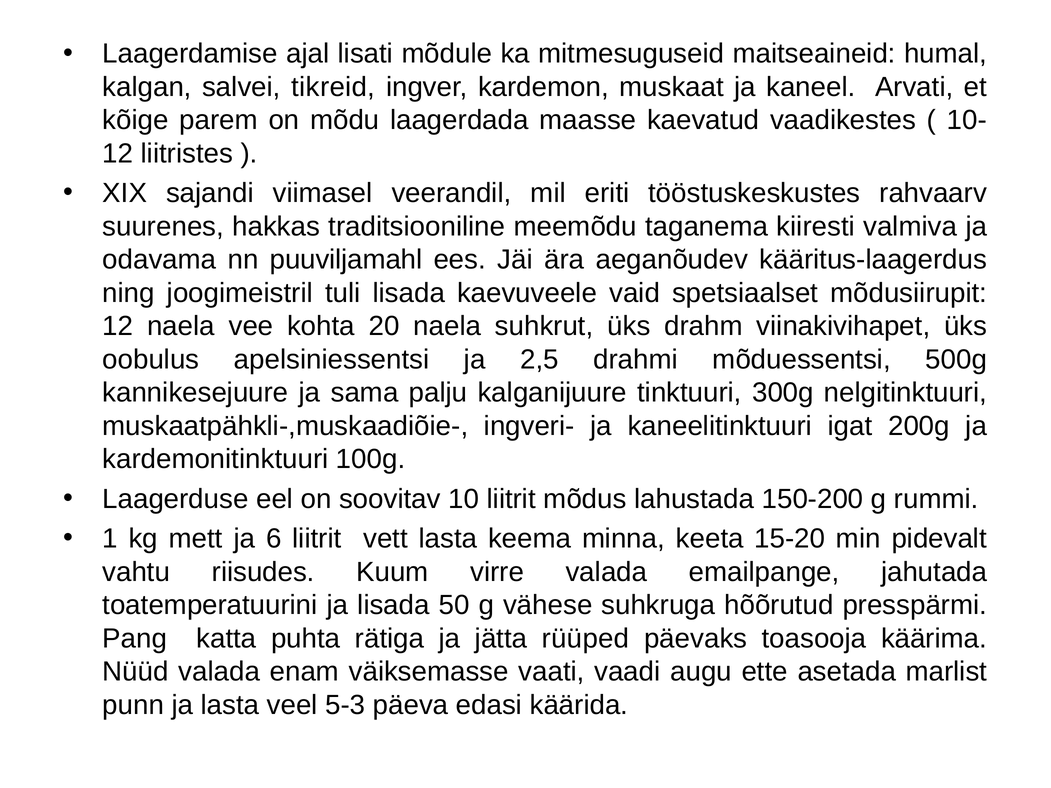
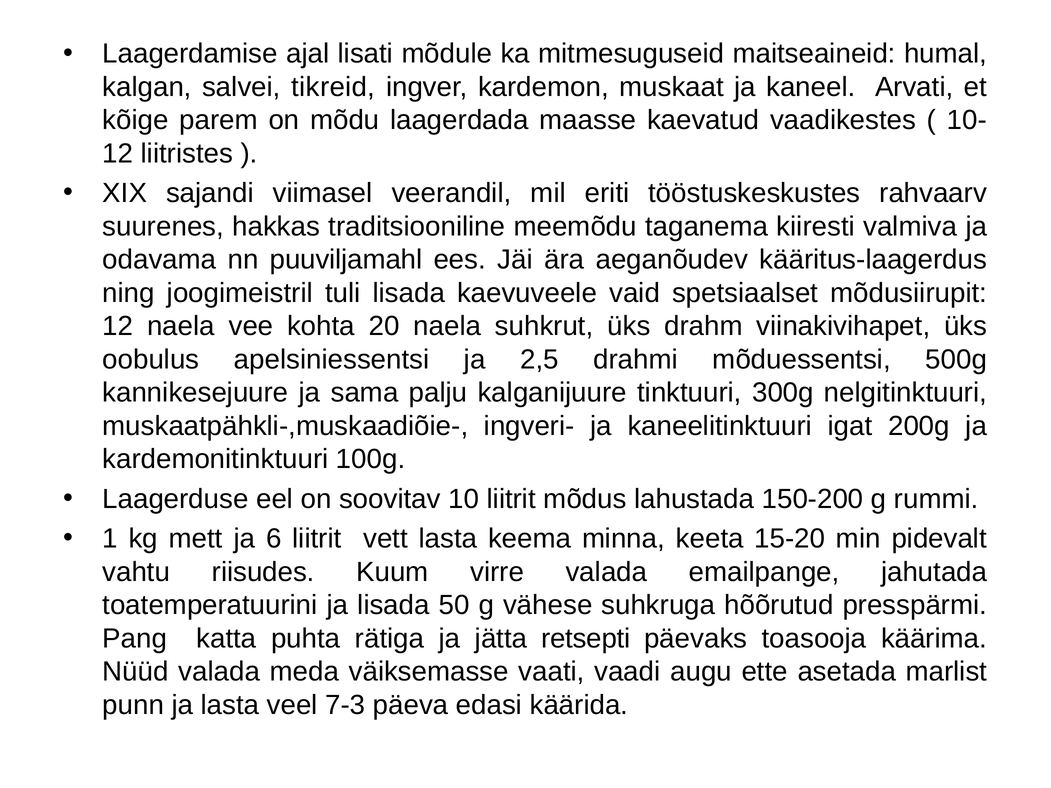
rüüped: rüüped -> retsepti (586, 639)
enam: enam -> meda (304, 672)
5-3: 5-3 -> 7-3 (345, 705)
